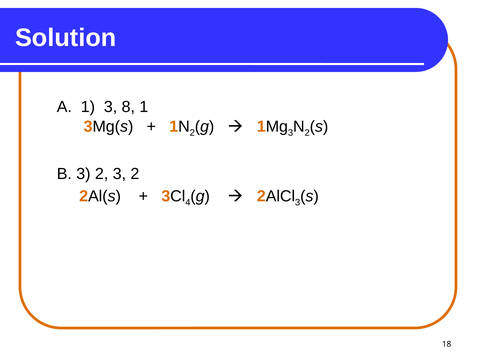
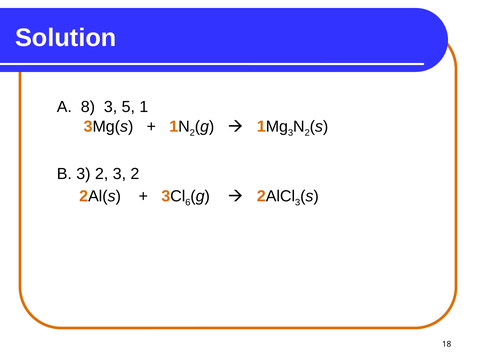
A 1: 1 -> 8 (88, 107)
8: 8 -> 5 (128, 107)
4: 4 -> 6 (188, 202)
